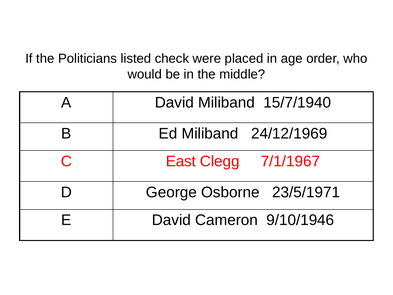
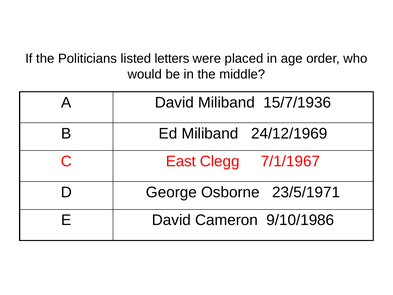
check: check -> letters (172, 59)
15/7/1940: 15/7/1940 -> 15/7/1936 (297, 102)
9/10/1946: 9/10/1946 -> 9/10/1986 (300, 220)
